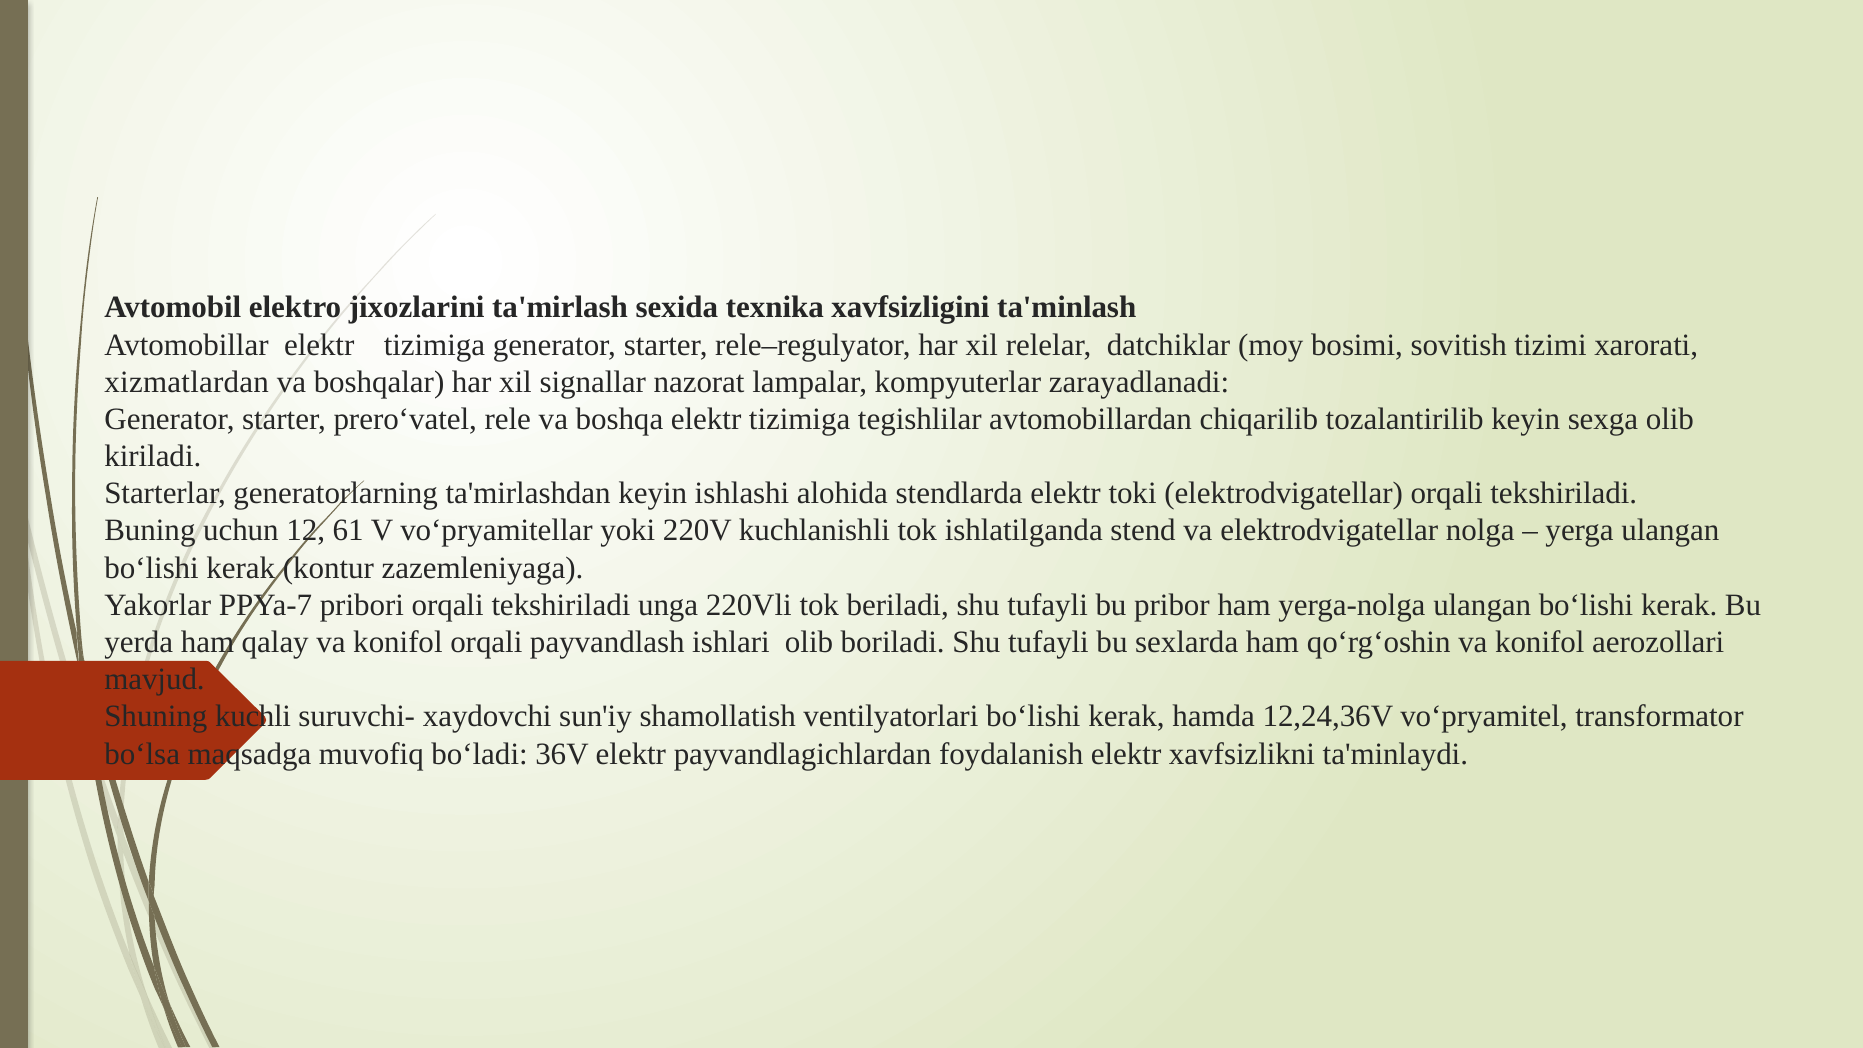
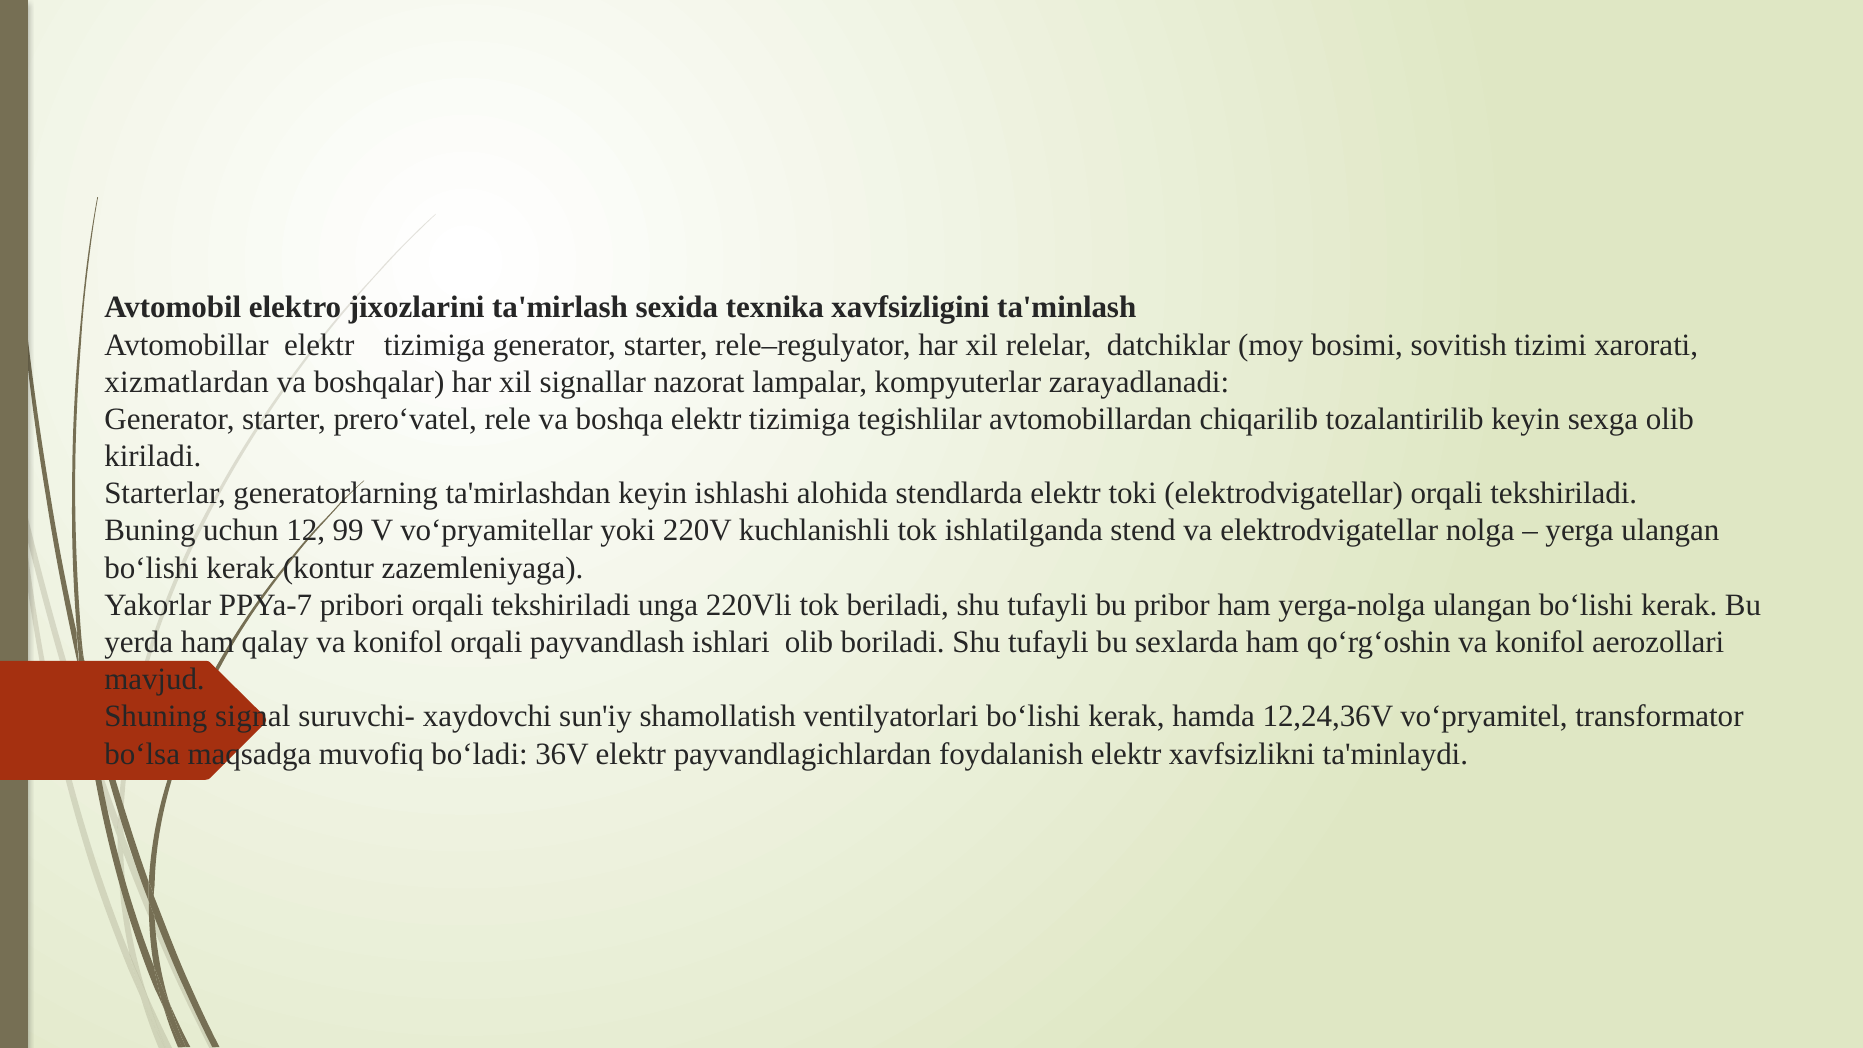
61: 61 -> 99 (348, 531)
kuchli: kuchli -> signal (253, 717)
